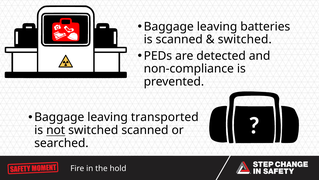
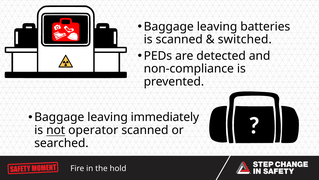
transported: transported -> immediately (165, 117)
not switched: switched -> operator (93, 130)
